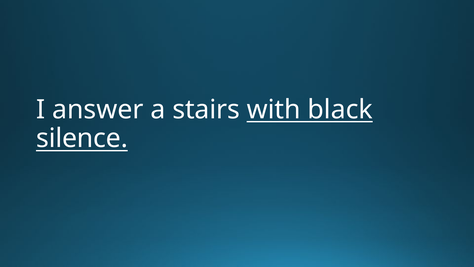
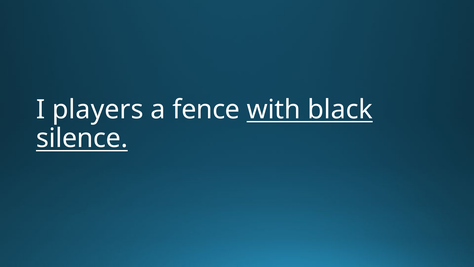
answer: answer -> players (98, 109)
stairs: stairs -> fence (206, 109)
